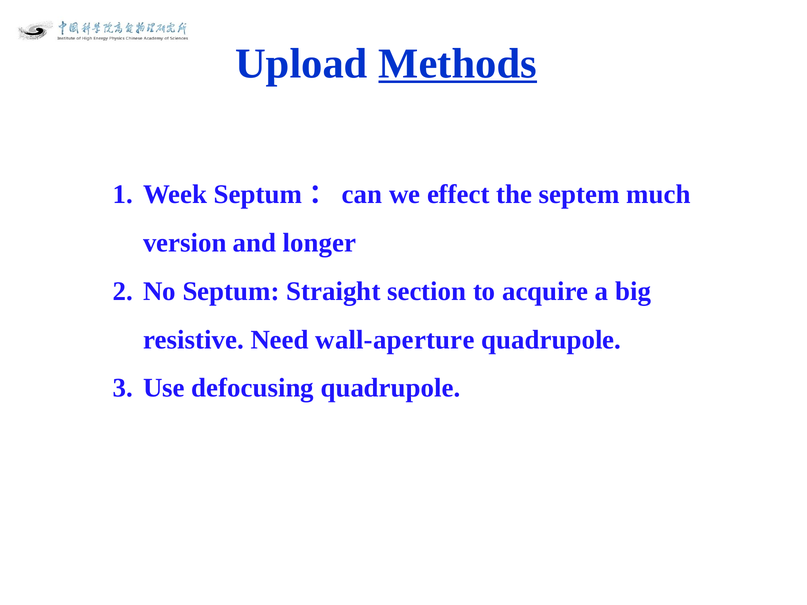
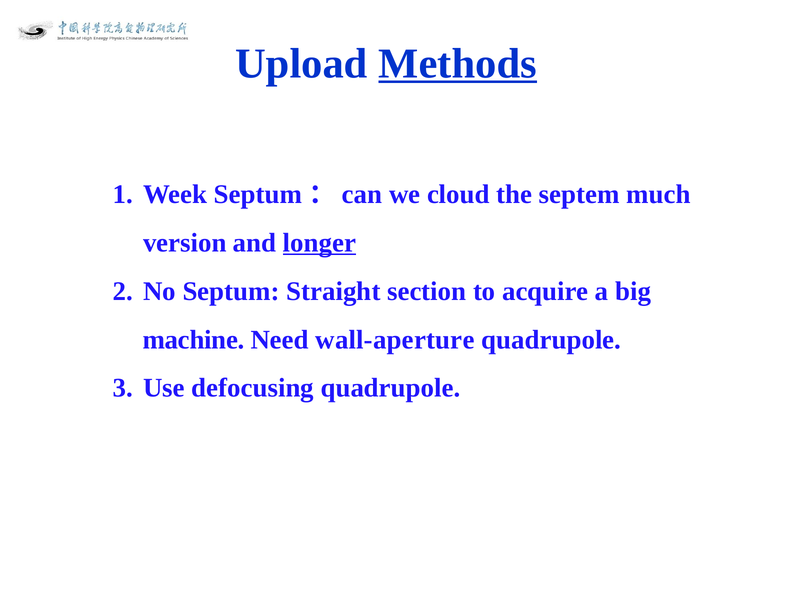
effect: effect -> cloud (458, 195)
longer underline: none -> present (319, 243)
resistive: resistive -> machine (194, 340)
